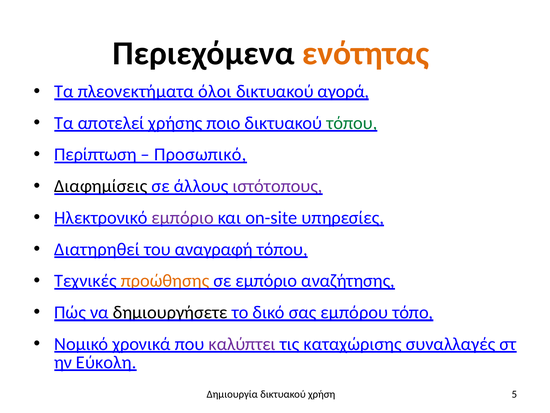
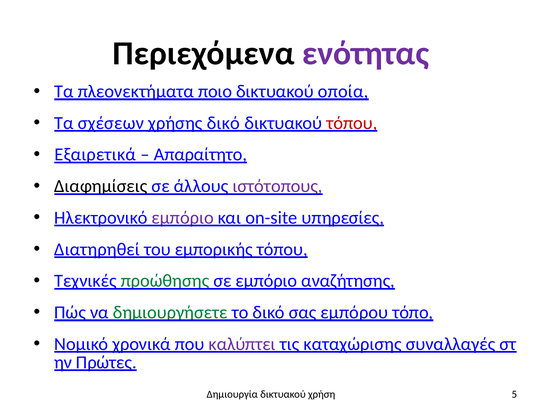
ενότητας colour: orange -> purple (366, 53)
όλοι: όλοι -> ποιο (215, 91)
αγορά: αγορά -> οποία (343, 91)
αποτελεί: αποτελεί -> σχέσεων (111, 123)
χρήσης ποιο: ποιο -> δικό (223, 123)
τόπου colour: green -> red (352, 123)
Περίπτωση: Περίπτωση -> Εξαιρετικά (95, 154)
Προσωπικό: Προσωπικό -> Απαραίτητο (200, 154)
αναγραφή: αναγραφή -> εμπορικής (214, 249)
προώθησης colour: orange -> green (165, 281)
δημιουργήσετε colour: black -> green (170, 312)
Εύκολη: Εύκολη -> Πρώτες (106, 362)
